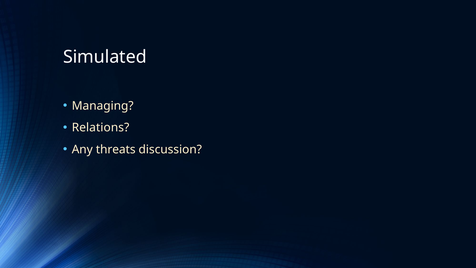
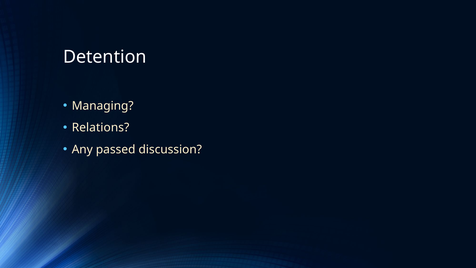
Simulated: Simulated -> Detention (105, 57)
threats: threats -> passed (116, 149)
